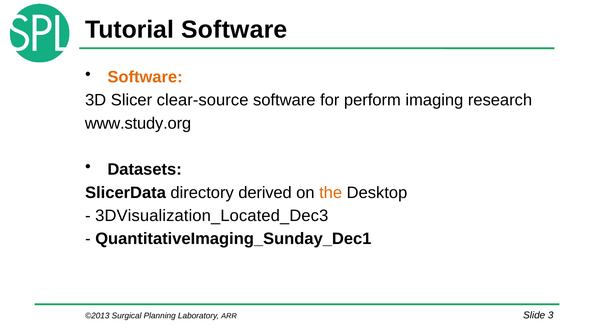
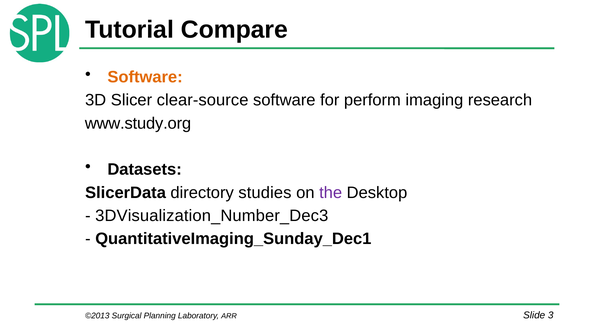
Tutorial Software: Software -> Compare (234, 30)
derived: derived -> studies (265, 193)
the colour: orange -> purple (331, 193)
3DVisualization_Located_Dec3: 3DVisualization_Located_Dec3 -> 3DVisualization_Number_Dec3 (212, 216)
